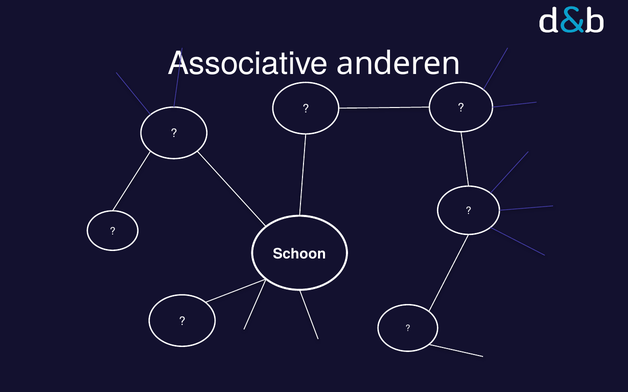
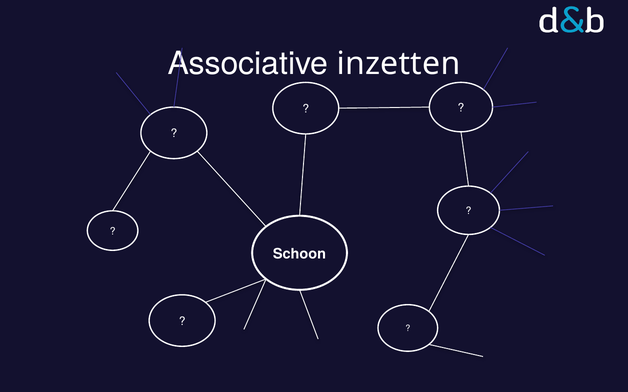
anderen: anderen -> inzetten (398, 64)
